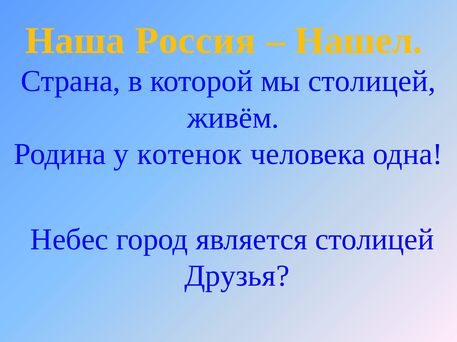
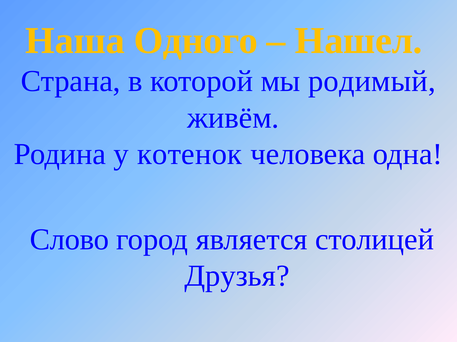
Россия: Россия -> Одного (196, 41)
мы столицей: столицей -> родимый (372, 81)
Небес: Небес -> Слово (70, 240)
